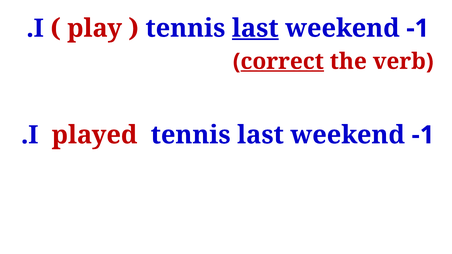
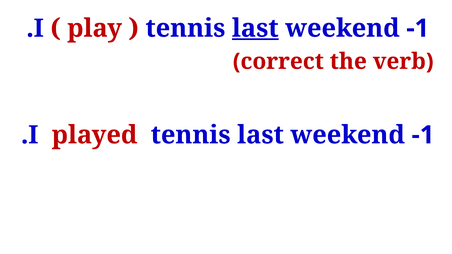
correct underline: present -> none (282, 62)
